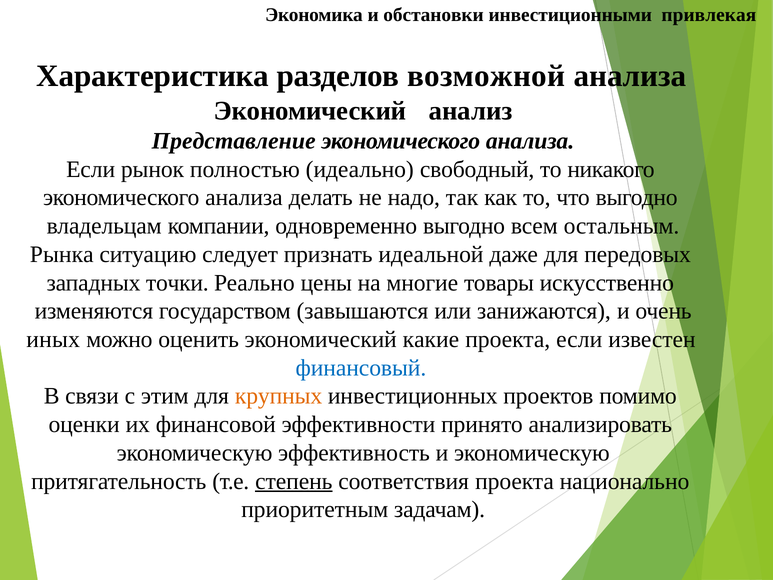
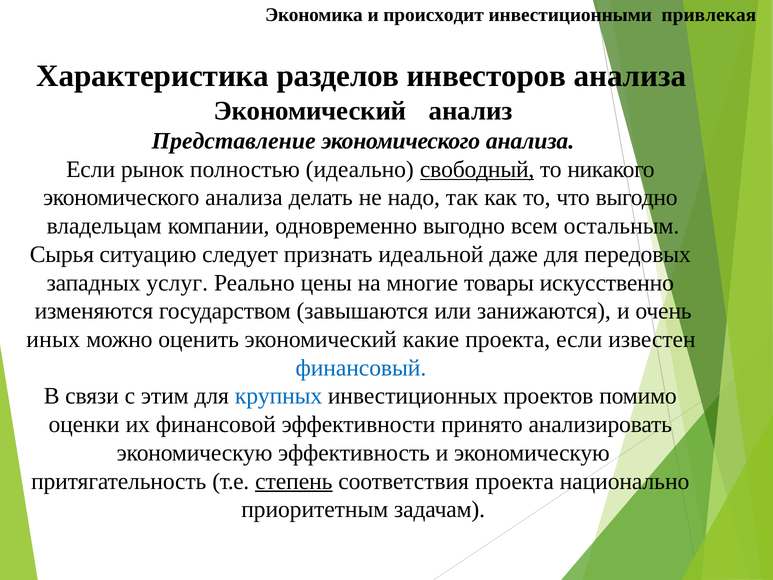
обстановки: обстановки -> происходит (434, 15)
возможной: возможной -> инвесторов (486, 76)
свободный underline: none -> present (477, 169)
Рынка: Рынка -> Сырья (62, 254)
точки: точки -> услуг (177, 283)
крупных colour: orange -> blue (279, 396)
